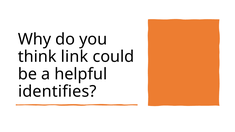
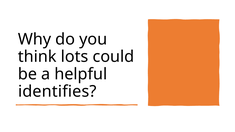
link: link -> lots (75, 57)
